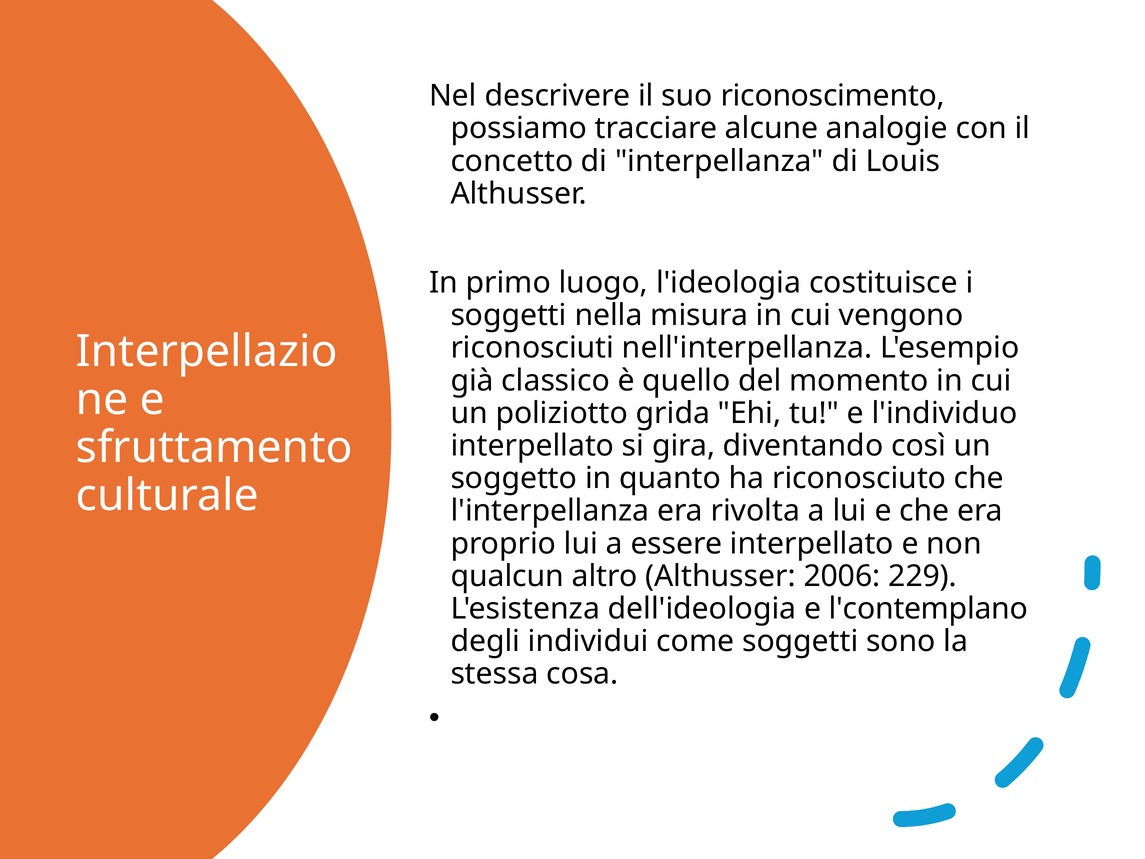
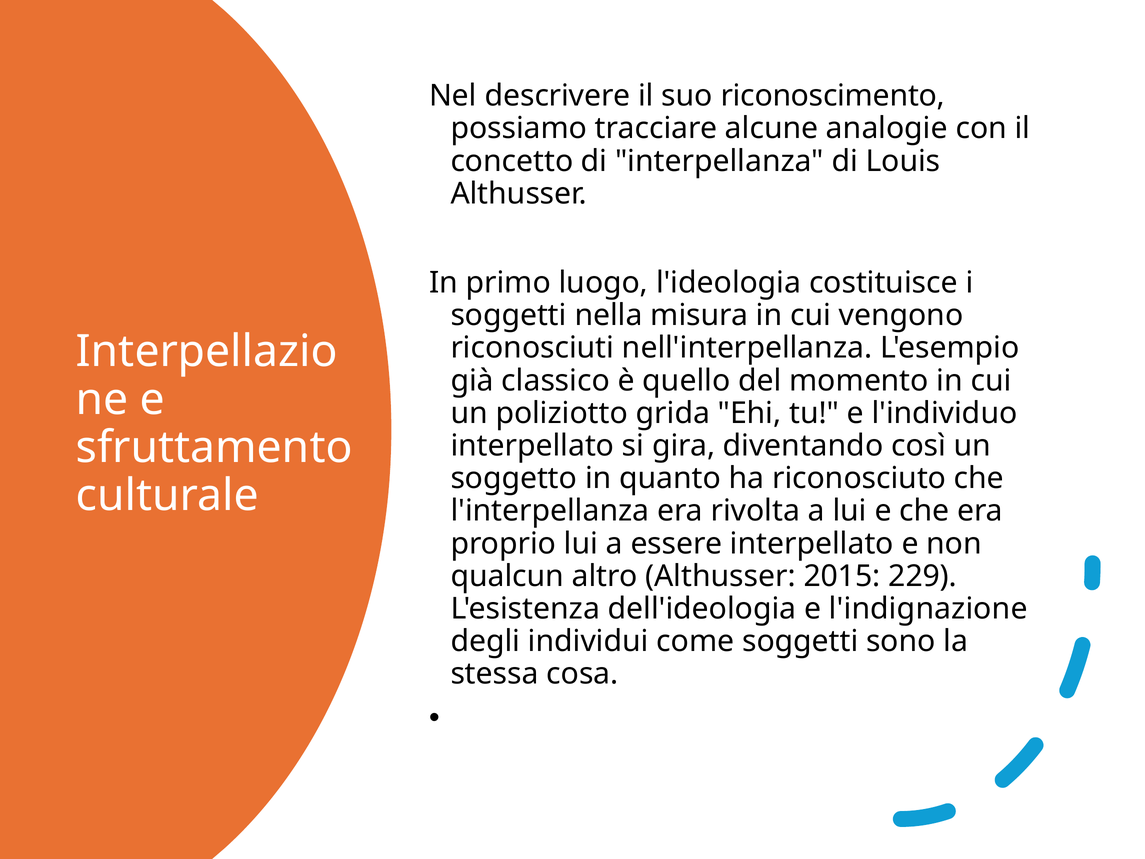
2006: 2006 -> 2015 (842, 576)
l'contemplano: l'contemplano -> l'indignazione (928, 609)
